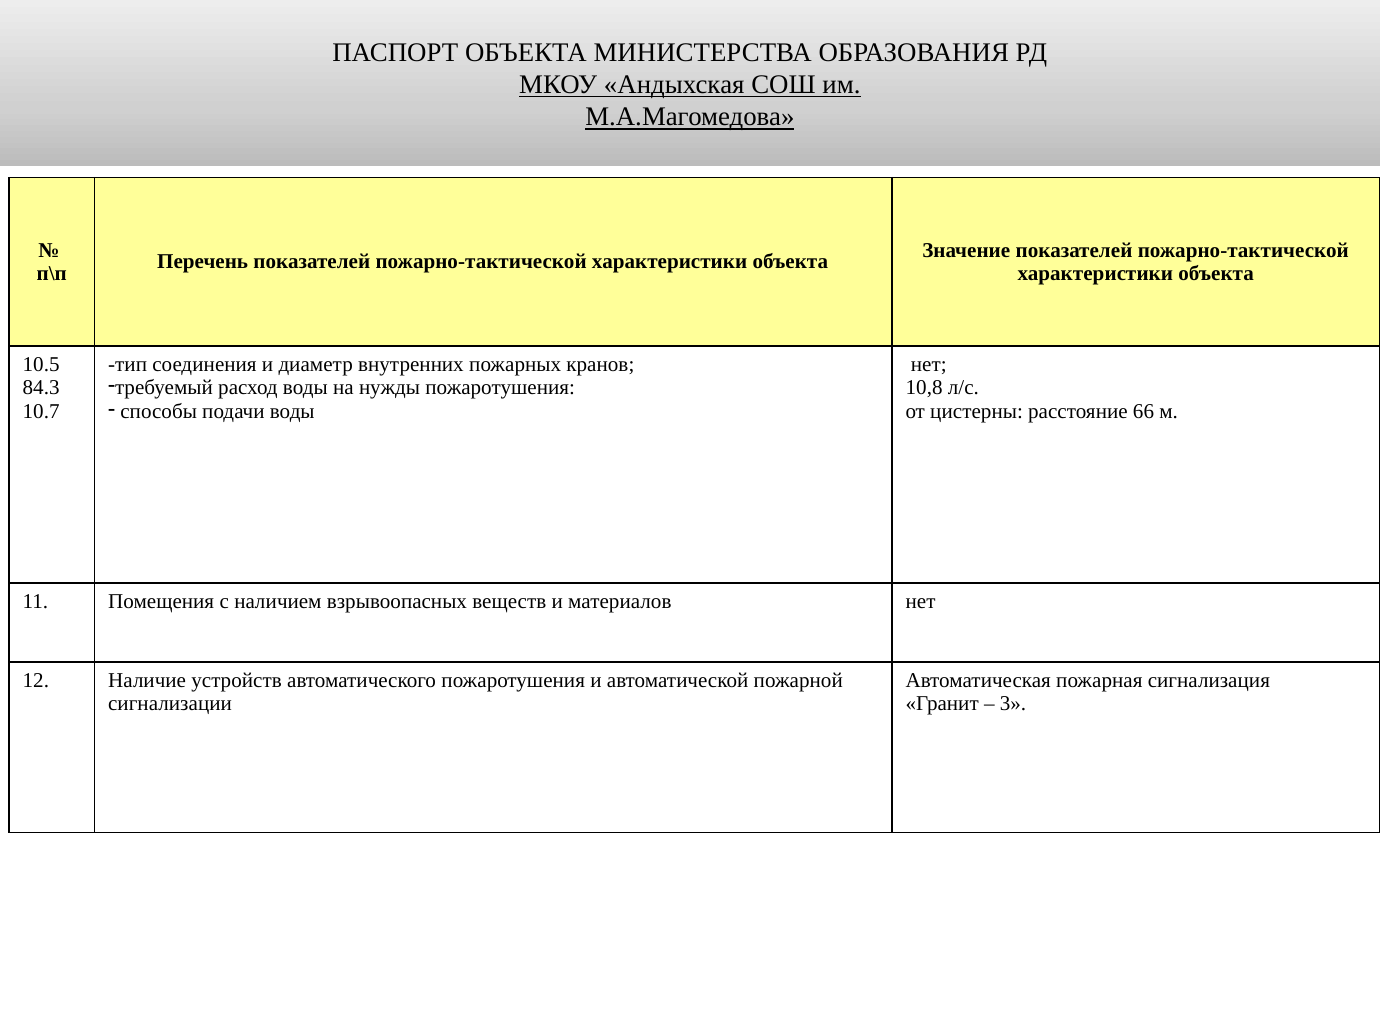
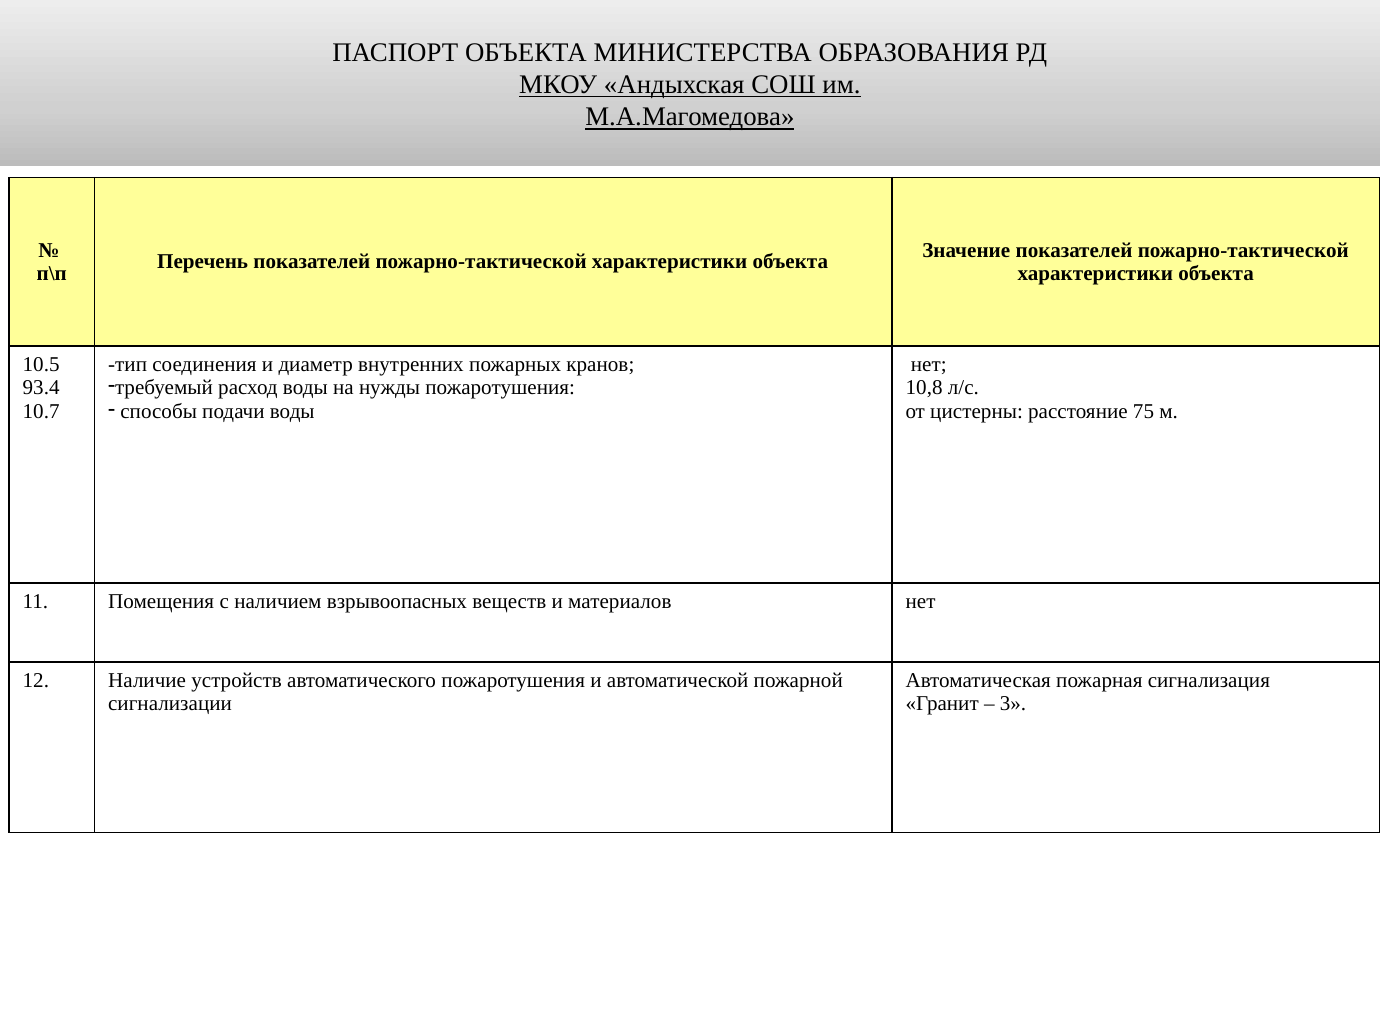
84.3: 84.3 -> 93.4 (41, 388)
66: 66 -> 75 (1144, 411)
